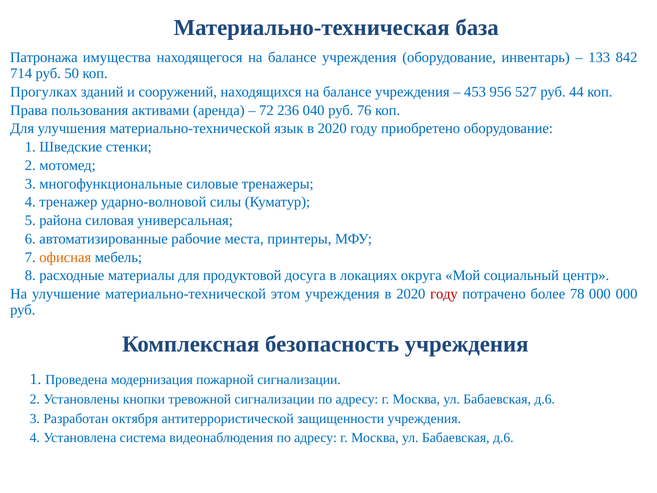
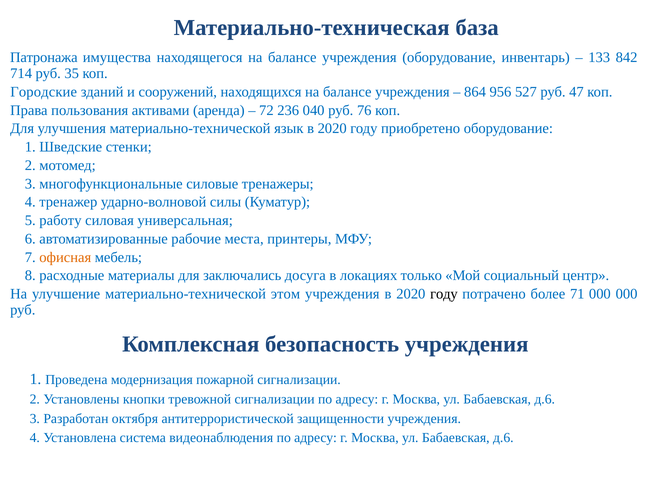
50: 50 -> 35 (72, 73)
Прогулках: Прогулках -> Городские (44, 92)
453: 453 -> 864 (475, 92)
44: 44 -> 47 (576, 92)
района: района -> работу (60, 220)
продуктовой: продуктовой -> заключались (242, 275)
округа: округа -> только (421, 275)
году colour: red -> black (444, 294)
78: 78 -> 71 (577, 294)
